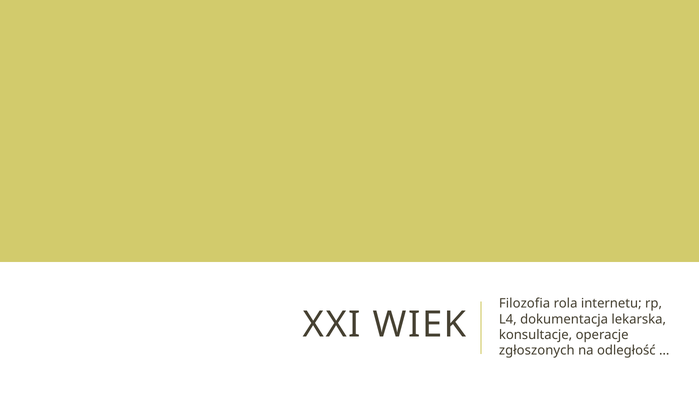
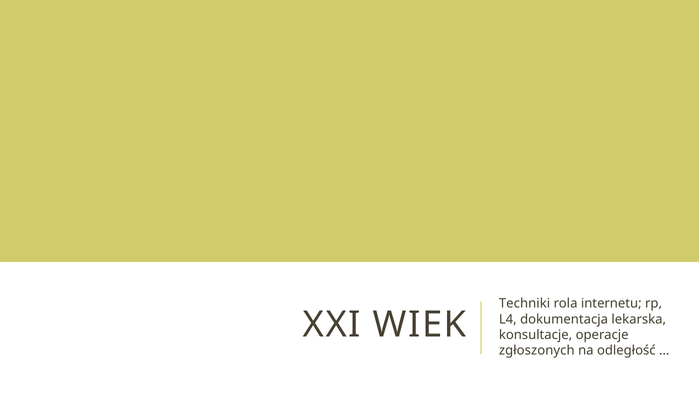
Filozofia: Filozofia -> Techniki (525, 304)
